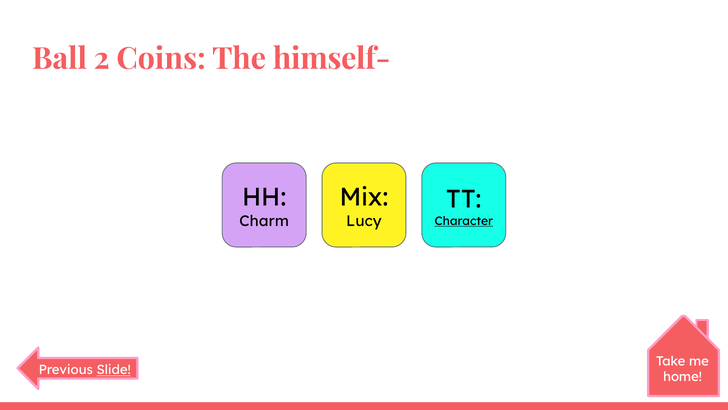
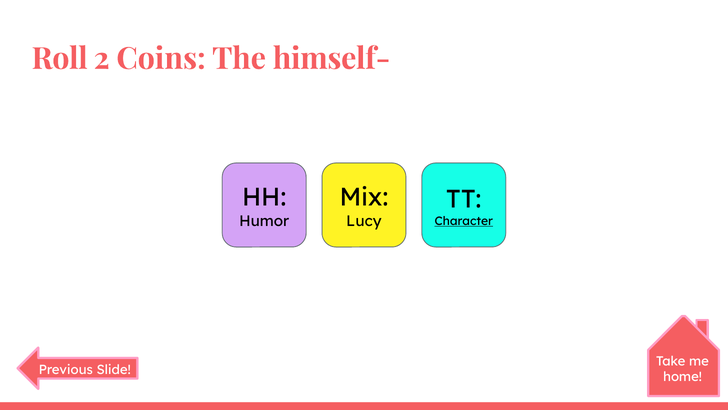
Ball: Ball -> Roll (60, 59)
Charm: Charm -> Humor (264, 221)
Slide underline: present -> none (114, 370)
